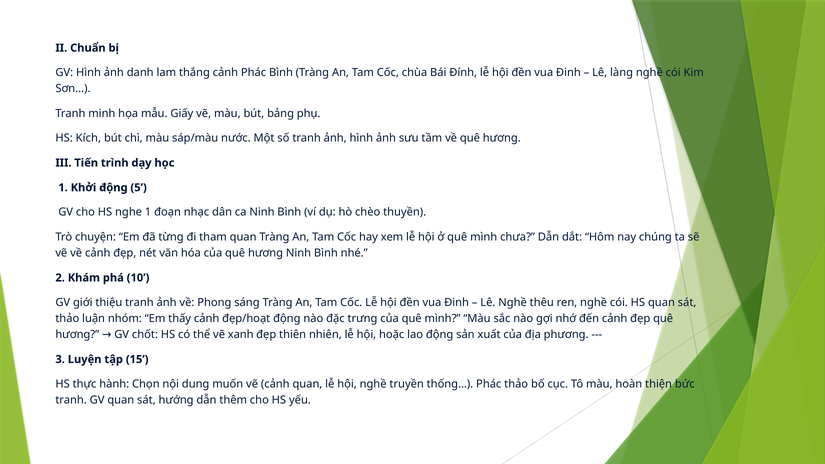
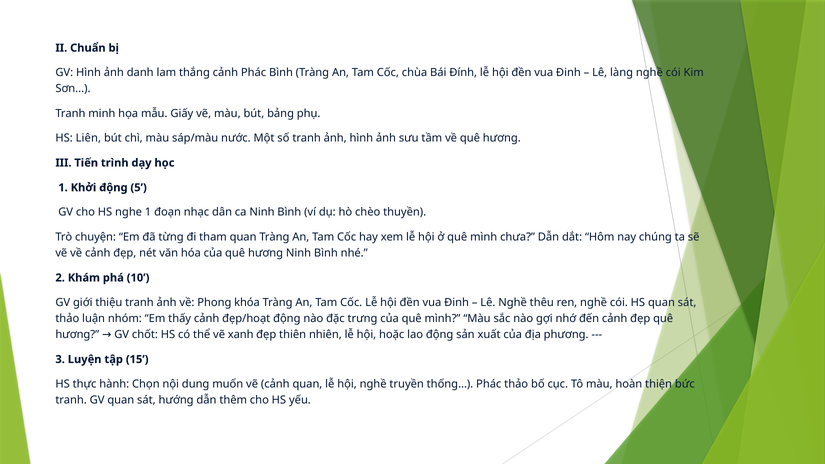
Kích: Kích -> Liên (88, 138)
sáng: sáng -> khóa (247, 302)
